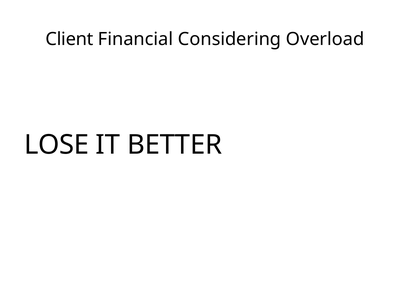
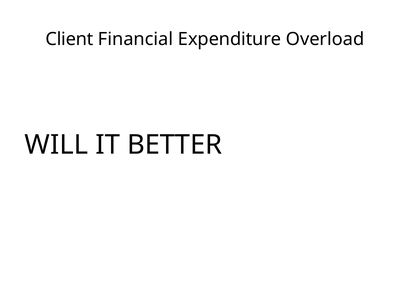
Considering: Considering -> Expenditure (230, 39)
LOSE: LOSE -> WILL (56, 145)
